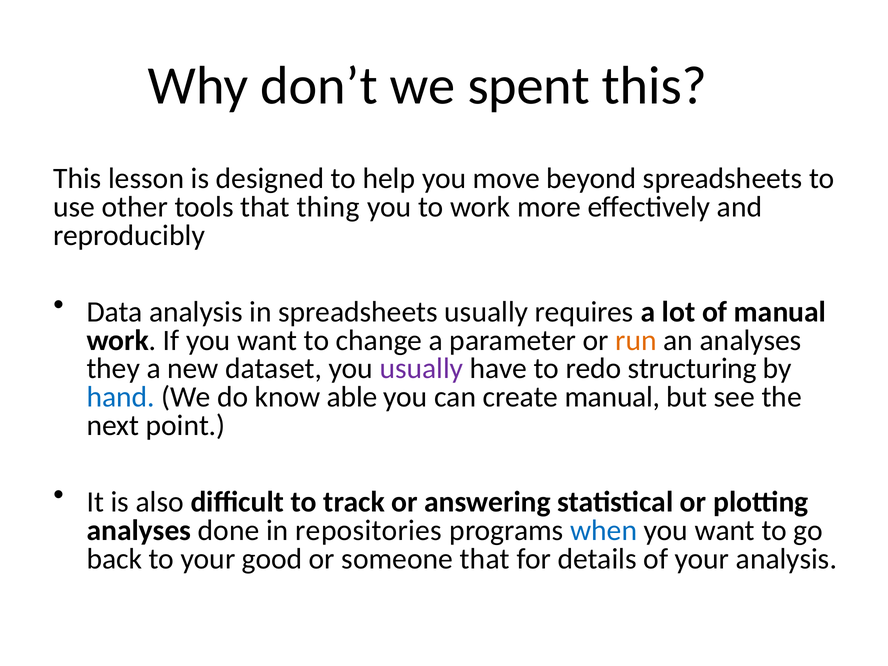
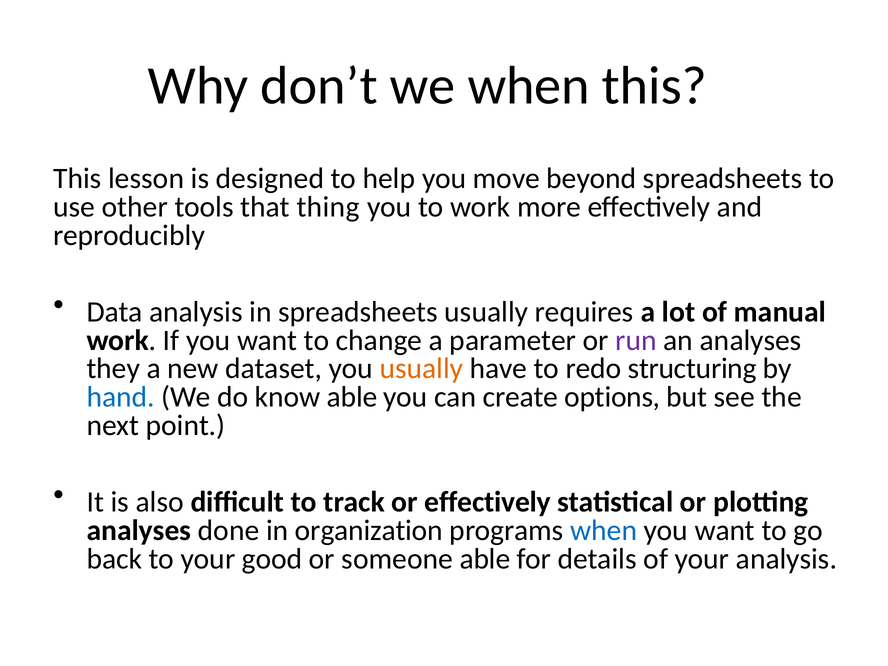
we spent: spent -> when (529, 86)
run colour: orange -> purple (636, 340)
usually colour: purple -> orange (421, 369)
create manual: manual -> options (612, 397)
or answering: answering -> effectively (488, 502)
repositories: repositories -> organization (369, 531)
someone that: that -> able (485, 559)
